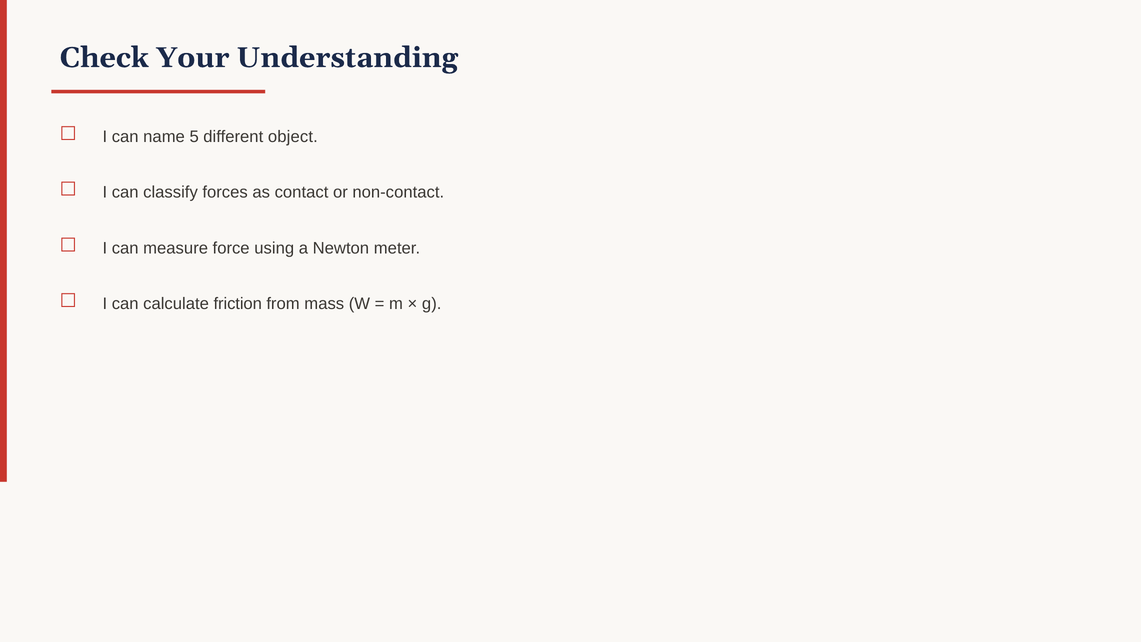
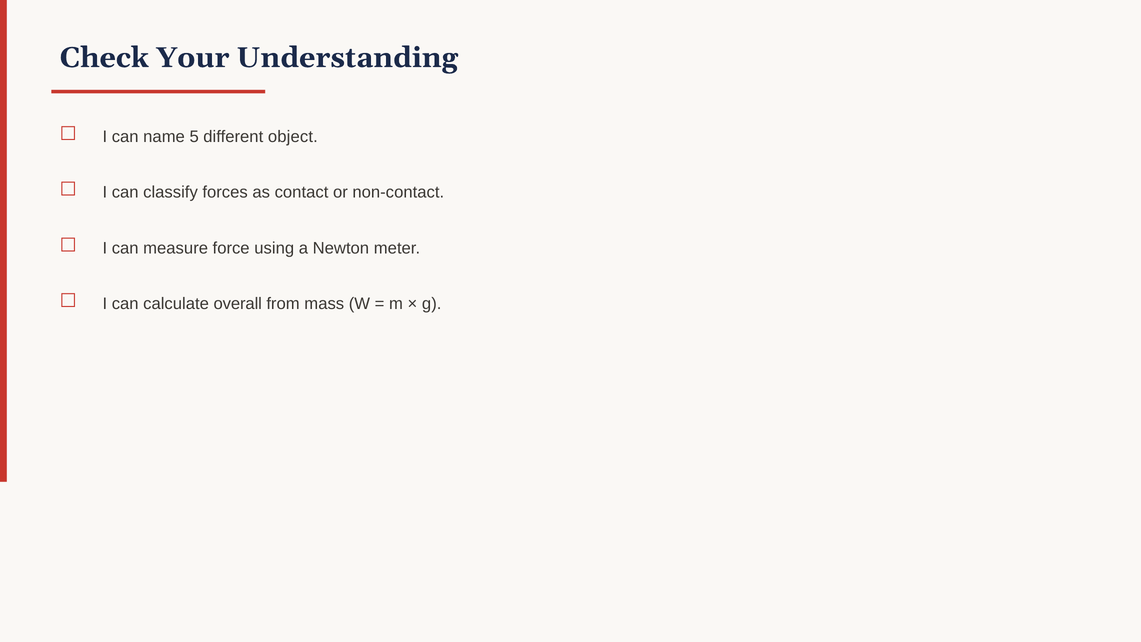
friction: friction -> overall (238, 304)
